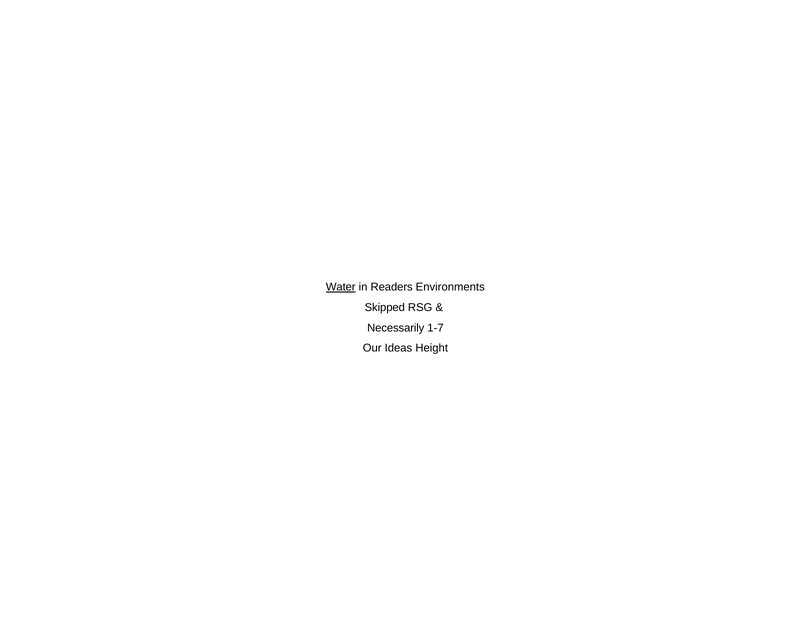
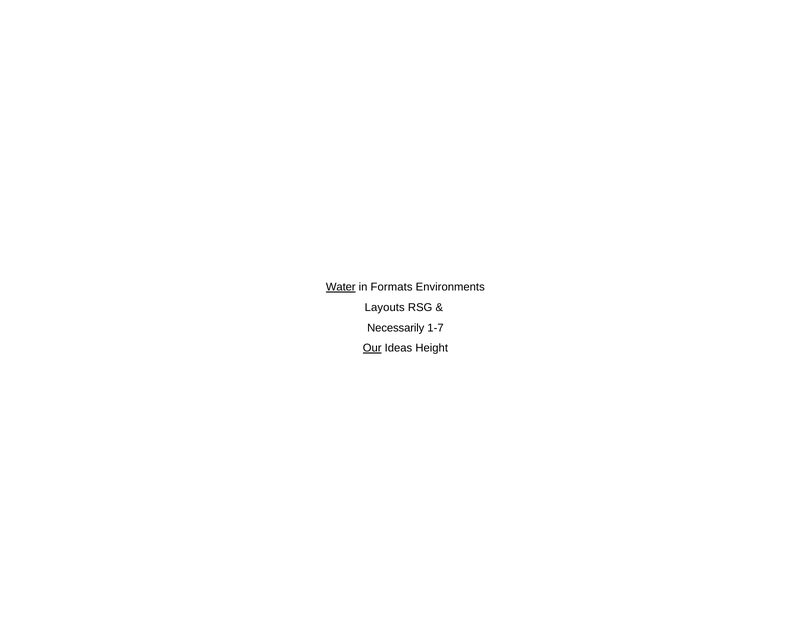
Readers: Readers -> Formats (392, 287)
Skipped: Skipped -> Layouts (385, 307)
Our underline: none -> present (372, 348)
